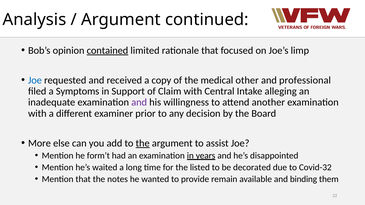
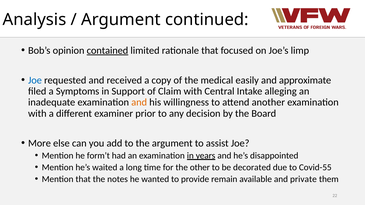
other: other -> easily (247, 80)
professional: professional -> approximate (305, 80)
and colour: purple -> orange (139, 103)
the underline: present -> none (143, 143)
listed: listed -> other (200, 168)
Covid-32: Covid-32 -> Covid-55 (315, 168)
binding: binding -> private (303, 179)
